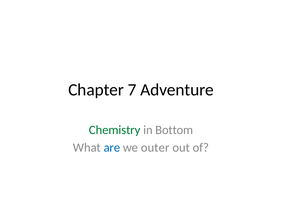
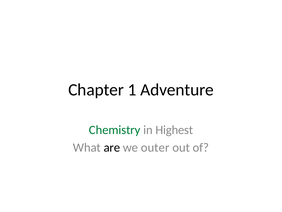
7: 7 -> 1 (132, 90)
Bottom: Bottom -> Highest (174, 130)
are colour: blue -> black (112, 147)
